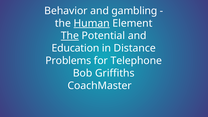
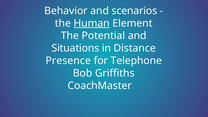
gambling: gambling -> scenarios (134, 11)
The underline: present -> none (70, 36)
Education: Education -> Situations (75, 48)
Problems: Problems -> Presence (68, 61)
